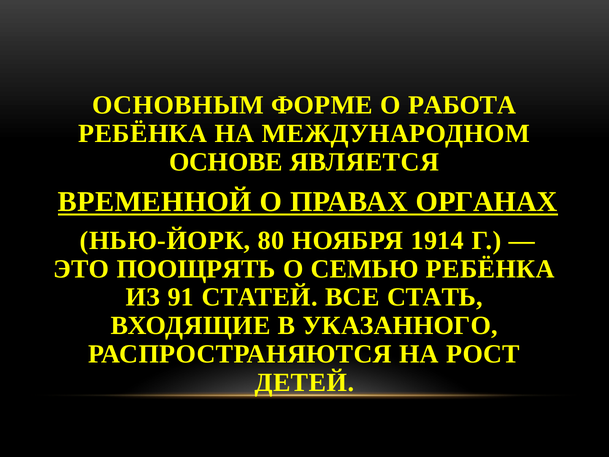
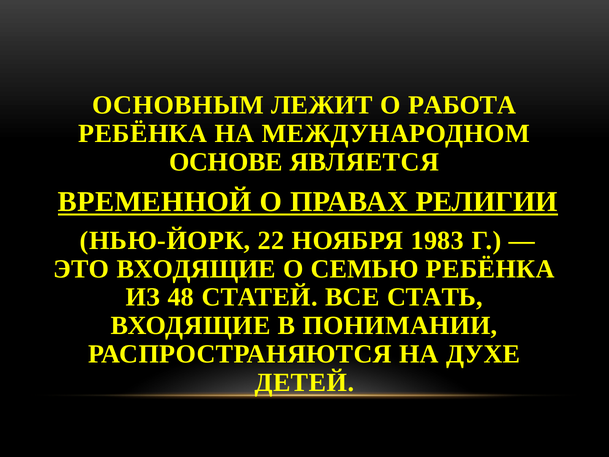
ФОРМЕ: ФОРМЕ -> ЛЕЖИТ (322, 105)
ОРГАНАХ: ОРГАНАХ -> РЕЛИГИИ (487, 202)
80: 80 -> 22 (271, 240)
1914: 1914 -> 1983 (437, 240)
ЭТО ПООЩРЯТЬ: ПООЩРЯТЬ -> ВХОДЯЩИЕ (196, 269)
91: 91 -> 48 (181, 297)
УКАЗАННОГО: УКАЗАННОГО -> ПОНИМАНИИ (400, 326)
РОСТ: РОСТ -> ДУХЕ (483, 354)
